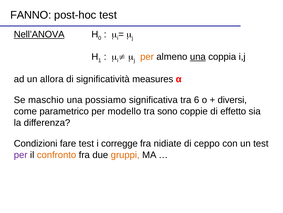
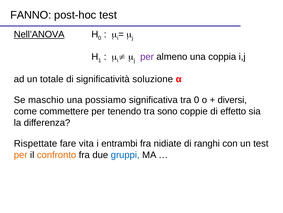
per colour: orange -> purple (147, 57)
una underline: present -> none (198, 57)
allora: allora -> totale (52, 79)
measures: measures -> soluzione (153, 79)
tra 6: 6 -> 0 (197, 100)
parametrico: parametrico -> commettere (64, 111)
modello: modello -> tenendo (124, 111)
Condizioni: Condizioni -> Rispettate (36, 143)
fare test: test -> vita (86, 143)
corregge: corregge -> entrambi (119, 143)
ceppo: ceppo -> ranghi (207, 143)
per colour: purple -> orange (21, 154)
gruppi colour: orange -> blue (125, 154)
